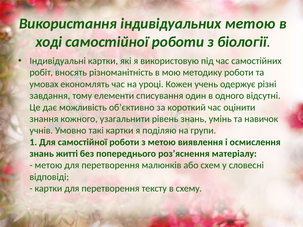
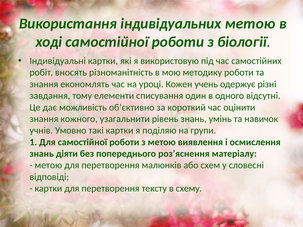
умовах: умовах -> знання (44, 84)
житті: житті -> діяти (67, 154)
